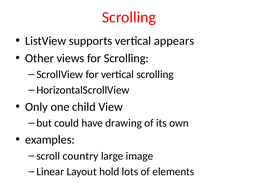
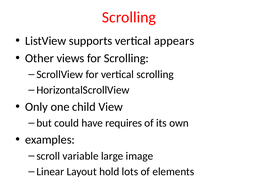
drawing: drawing -> requires (124, 123)
country: country -> variable (81, 156)
